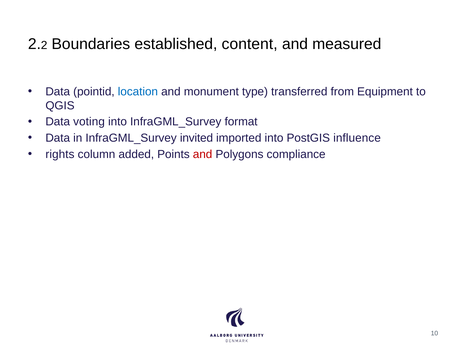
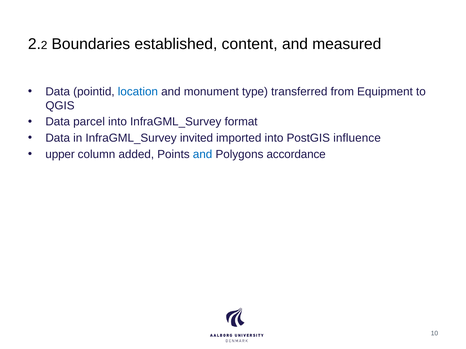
voting: voting -> parcel (89, 122)
rights: rights -> upper (60, 155)
and colour: red -> blue (203, 155)
compliance: compliance -> accordance (296, 155)
